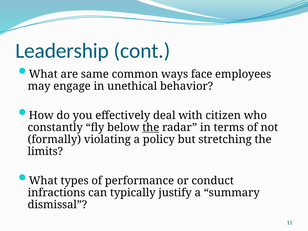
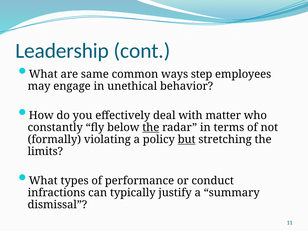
face: face -> step (202, 74)
citizen: citizen -> matter (223, 115)
but underline: none -> present (187, 139)
